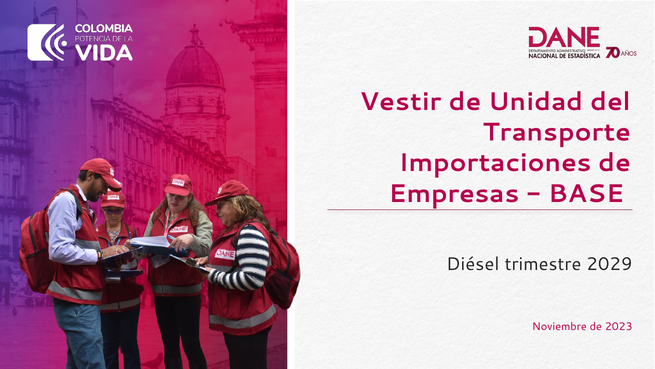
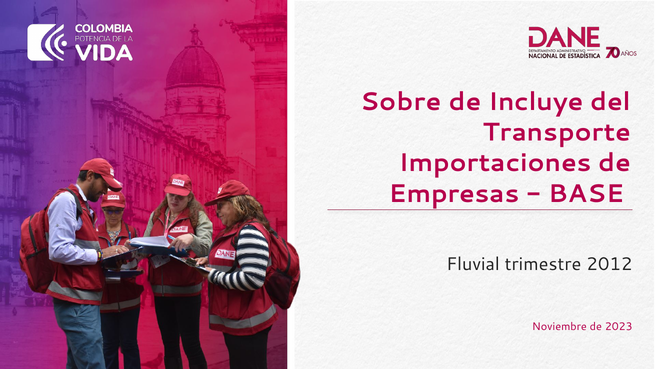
Vestir: Vestir -> Sobre (401, 102)
Unidad: Unidad -> Incluye (536, 102)
Diésel: Diésel -> Fluvial (473, 264)
2029: 2029 -> 2012 (609, 264)
